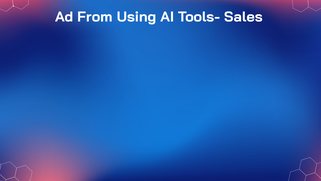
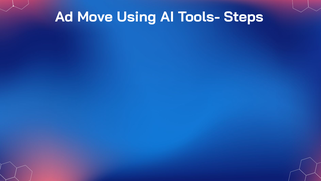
From: From -> Move (95, 17)
Sales: Sales -> Steps (244, 17)
